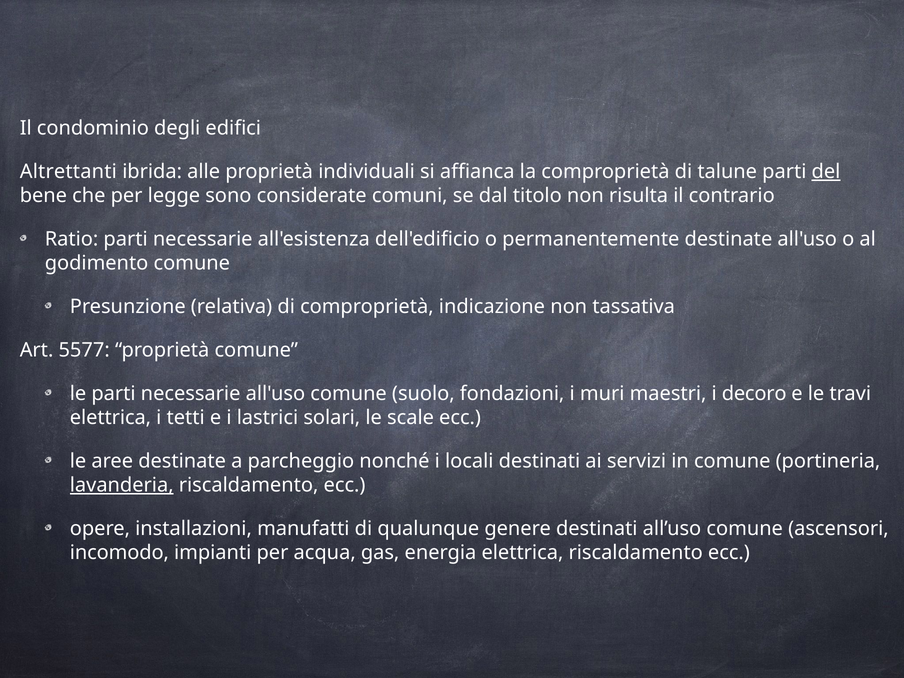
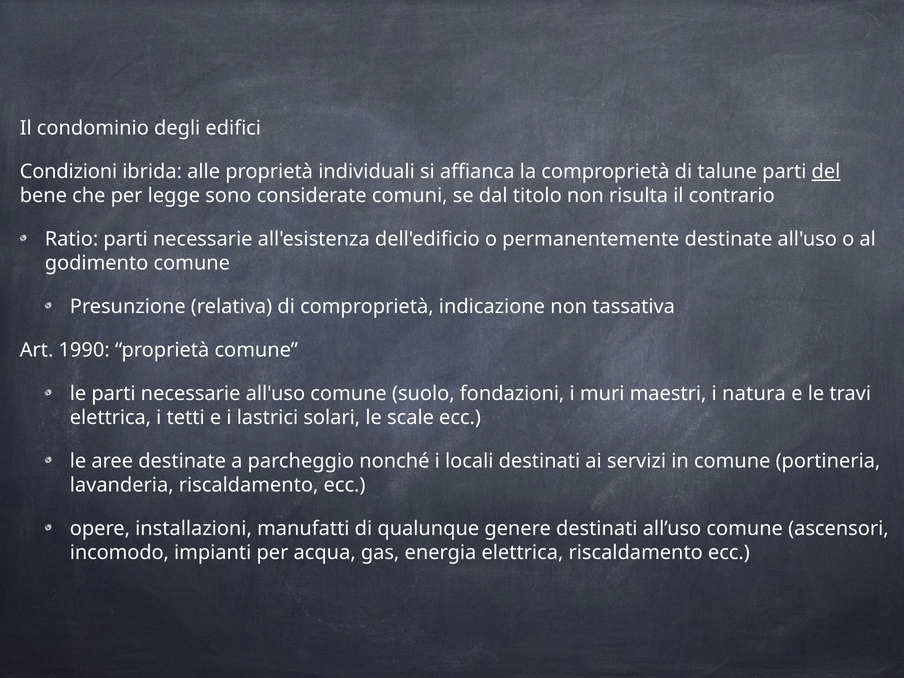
Altrettanti: Altrettanti -> Condizioni (68, 172)
5577: 5577 -> 1990 (84, 350)
decoro: decoro -> natura (754, 394)
lavanderia underline: present -> none (122, 485)
